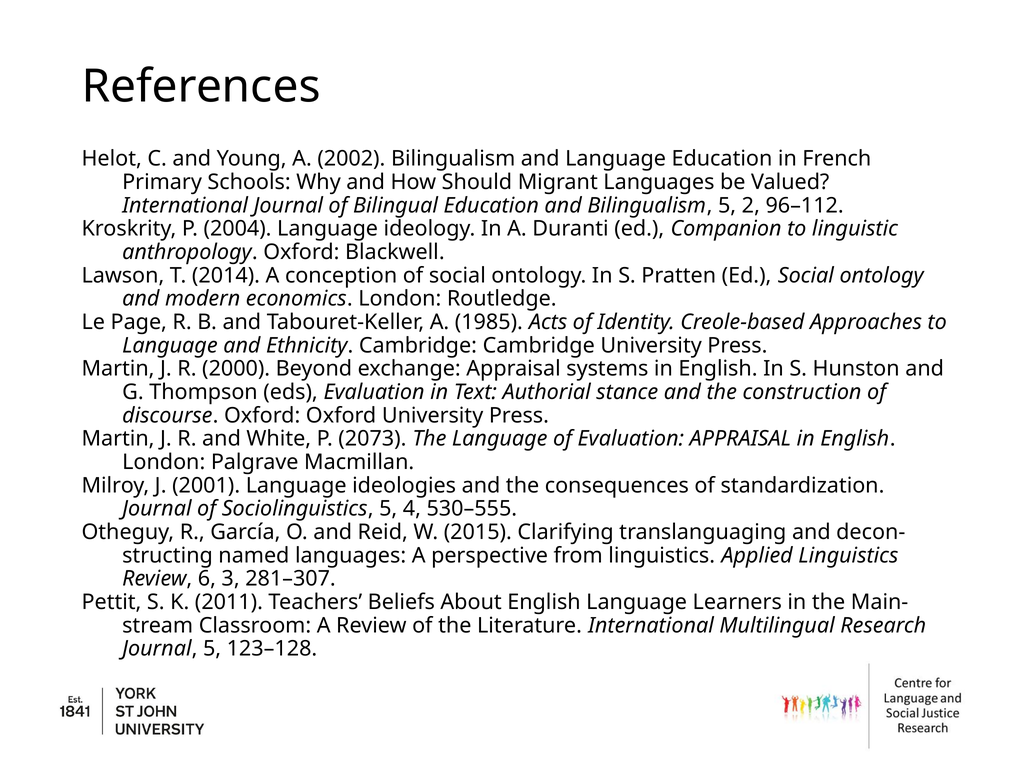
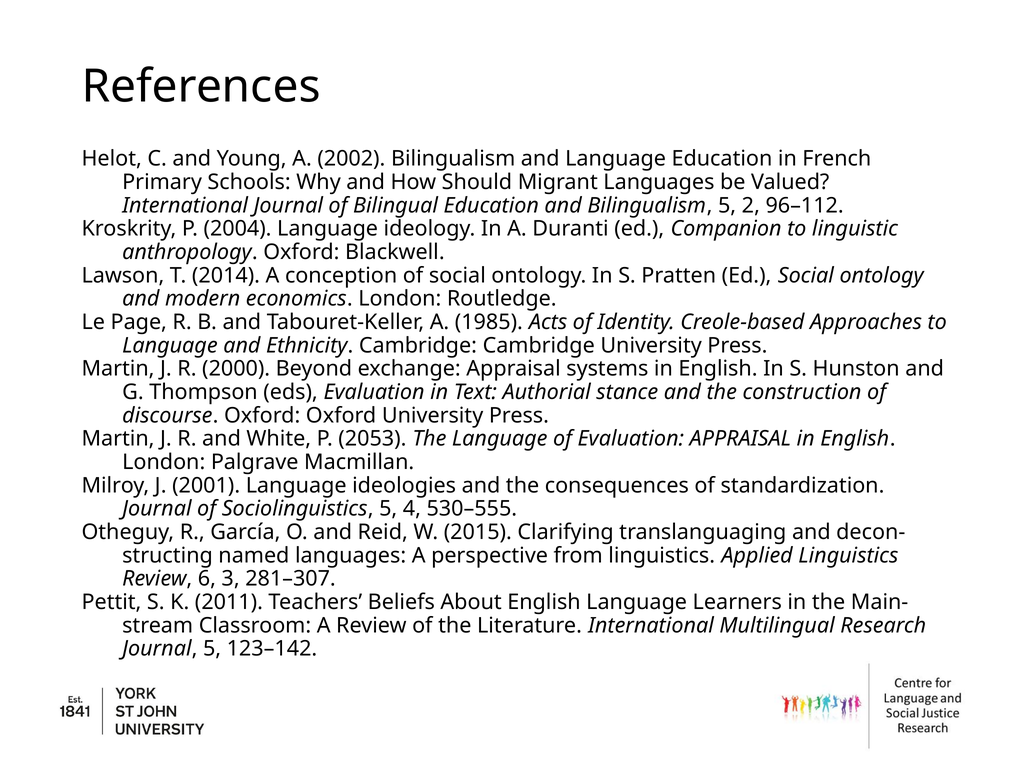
2073: 2073 -> 2053 (372, 439)
123–128: 123–128 -> 123–142 (272, 649)
